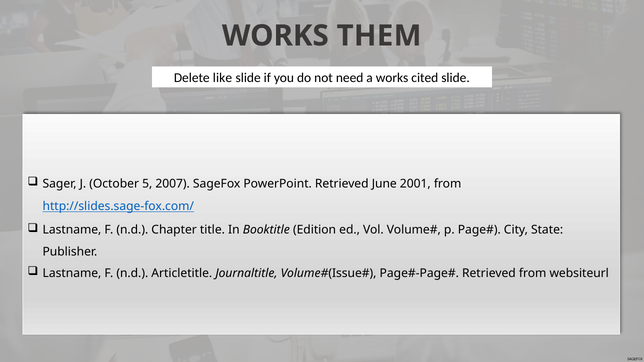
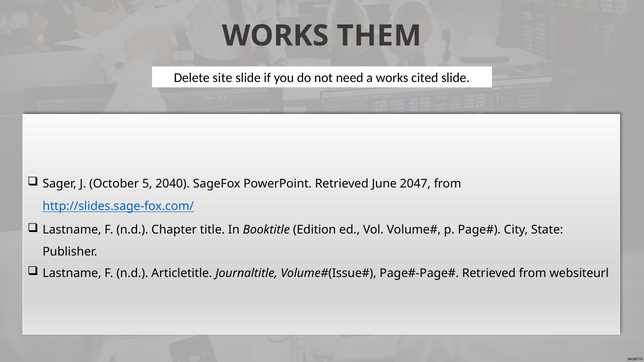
like: like -> site (222, 78)
2007: 2007 -> 2040 (173, 184)
2001: 2001 -> 2047 (415, 184)
